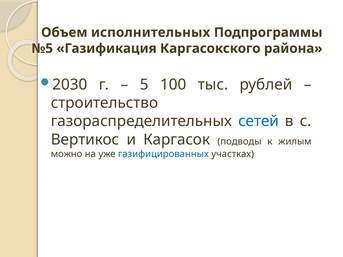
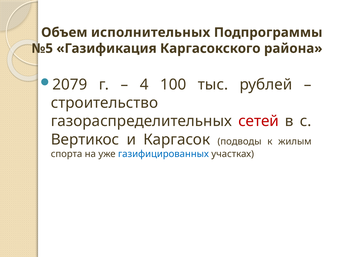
2030: 2030 -> 2079 (70, 85)
5: 5 -> 4 (144, 85)
сетей colour: blue -> red (259, 121)
можно: можно -> спорта (67, 154)
